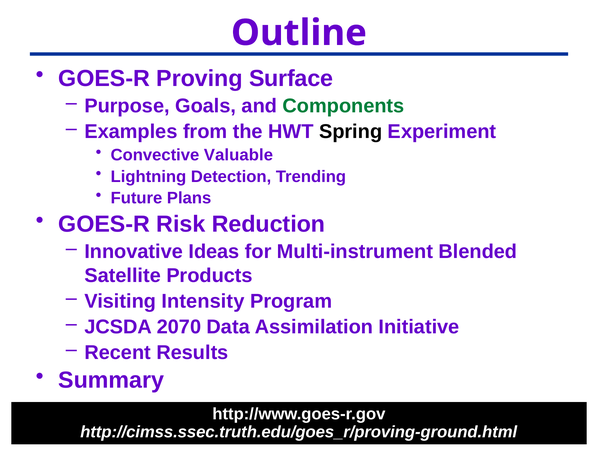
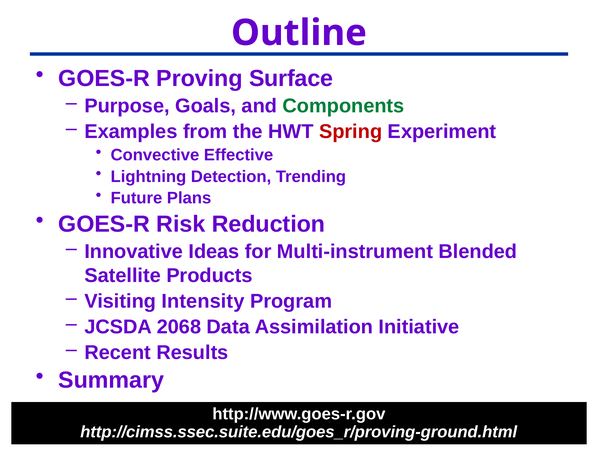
Spring colour: black -> red (351, 131)
Valuable: Valuable -> Effective (239, 155)
2070: 2070 -> 2068 (179, 326)
http://cimss.ssec.truth.edu/goes_r/proving-ground.html: http://cimss.ssec.truth.edu/goes_r/proving-ground.html -> http://cimss.ssec.suite.edu/goes_r/proving-ground.html (299, 432)
